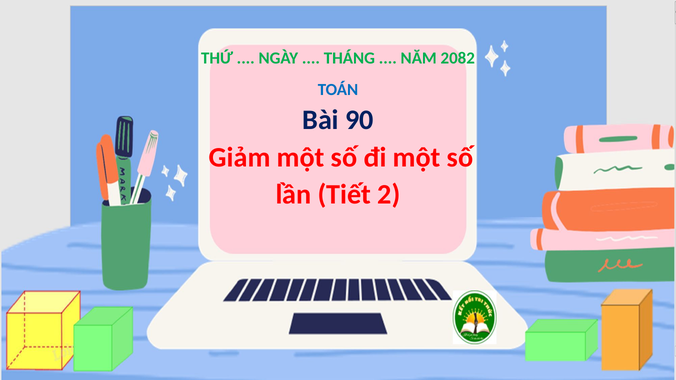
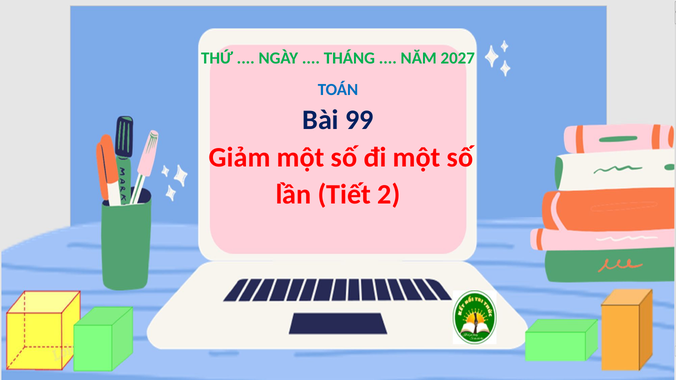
2082: 2082 -> 2027 (458, 58)
90: 90 -> 99 (359, 120)
